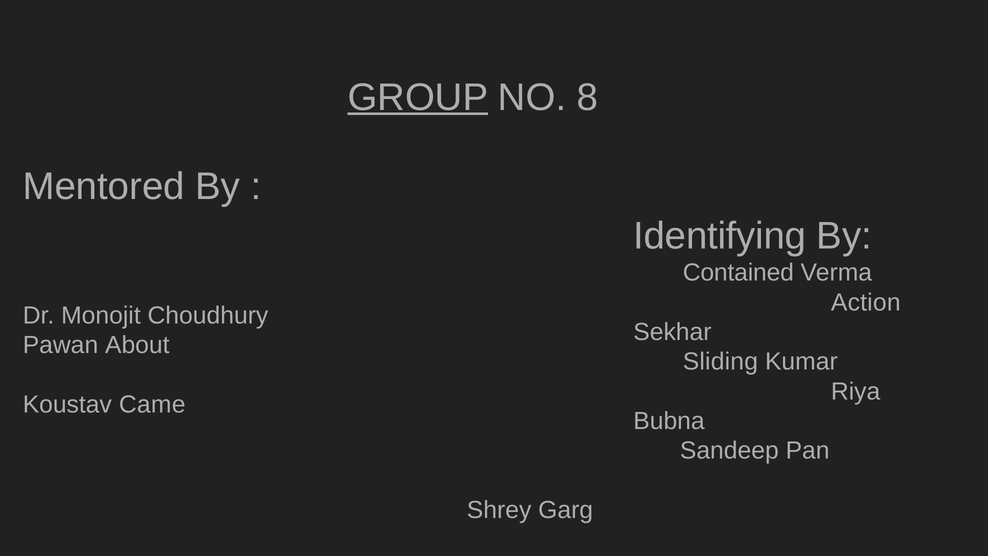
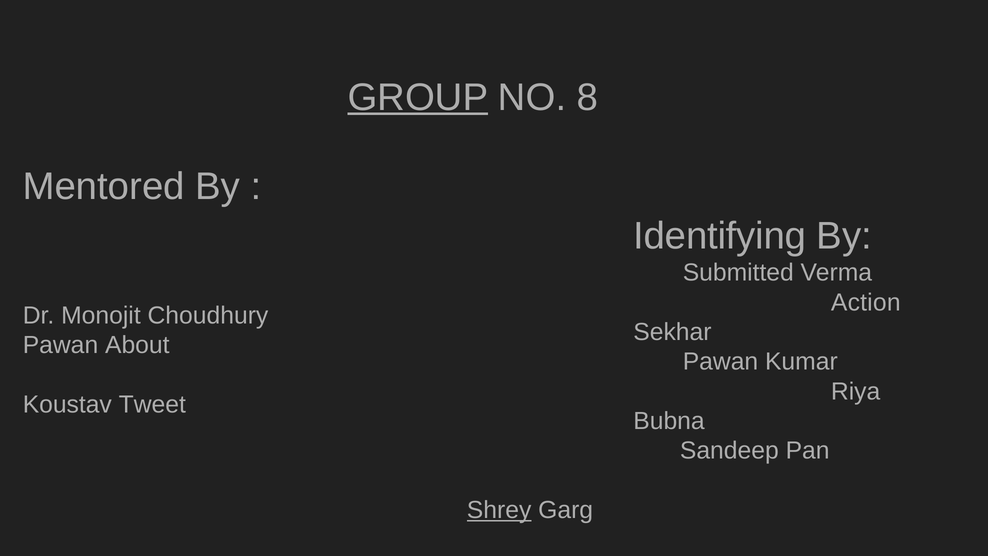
Contained: Contained -> Submitted (738, 273)
Sliding: Sliding -> Pawan (721, 362)
Came: Came -> Tweet (152, 404)
Shrey underline: none -> present (499, 510)
